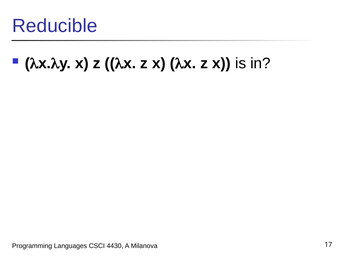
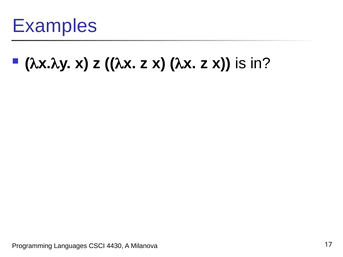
Reducible: Reducible -> Examples (55, 26)
